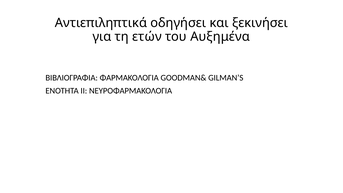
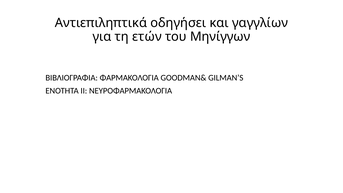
ξεκινήσει: ξεκινήσει -> γαγγλίων (260, 23)
Αυξημένα: Αυξημένα -> Μηνίγγων (220, 37)
